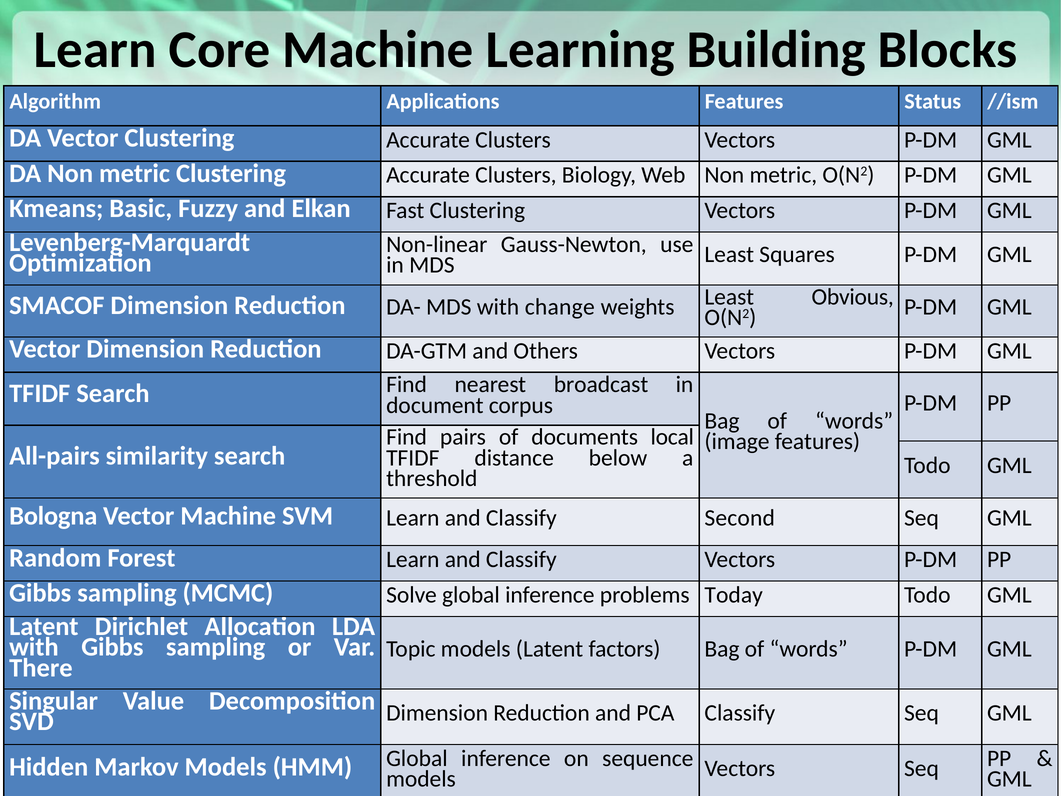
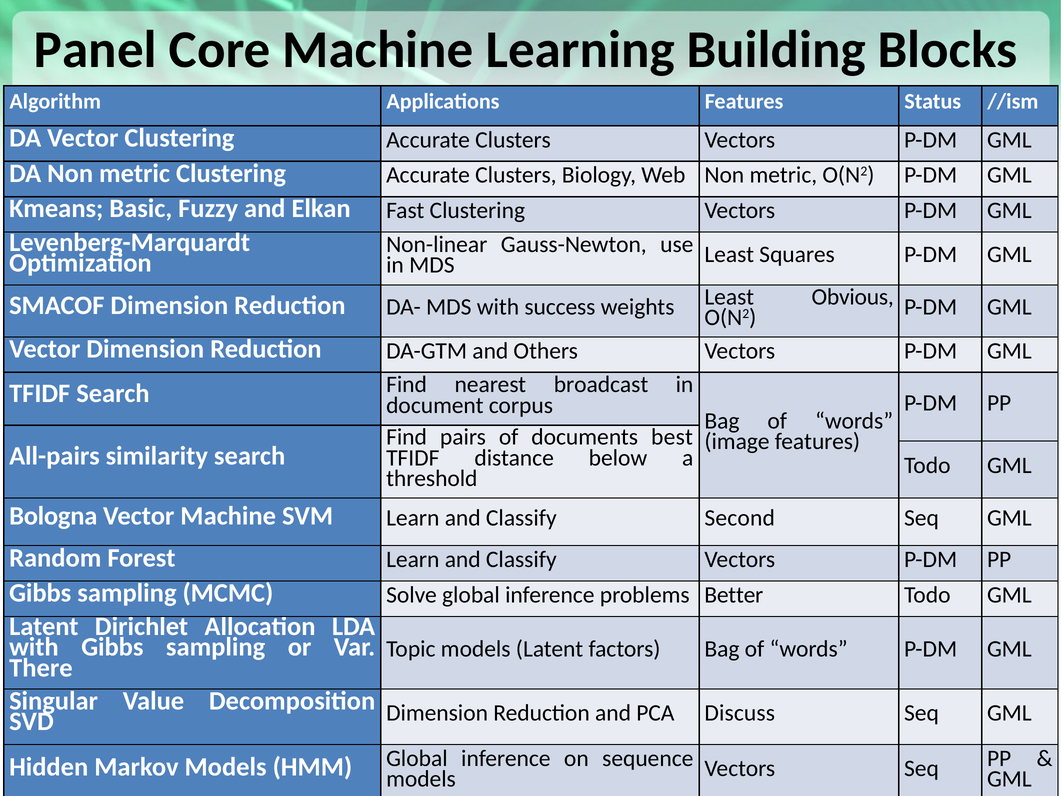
Learn: Learn -> Panel (95, 50)
change: change -> success (560, 307)
local: local -> best (672, 437)
Today: Today -> Better (734, 595)
PCA Classify: Classify -> Discuss (740, 713)
